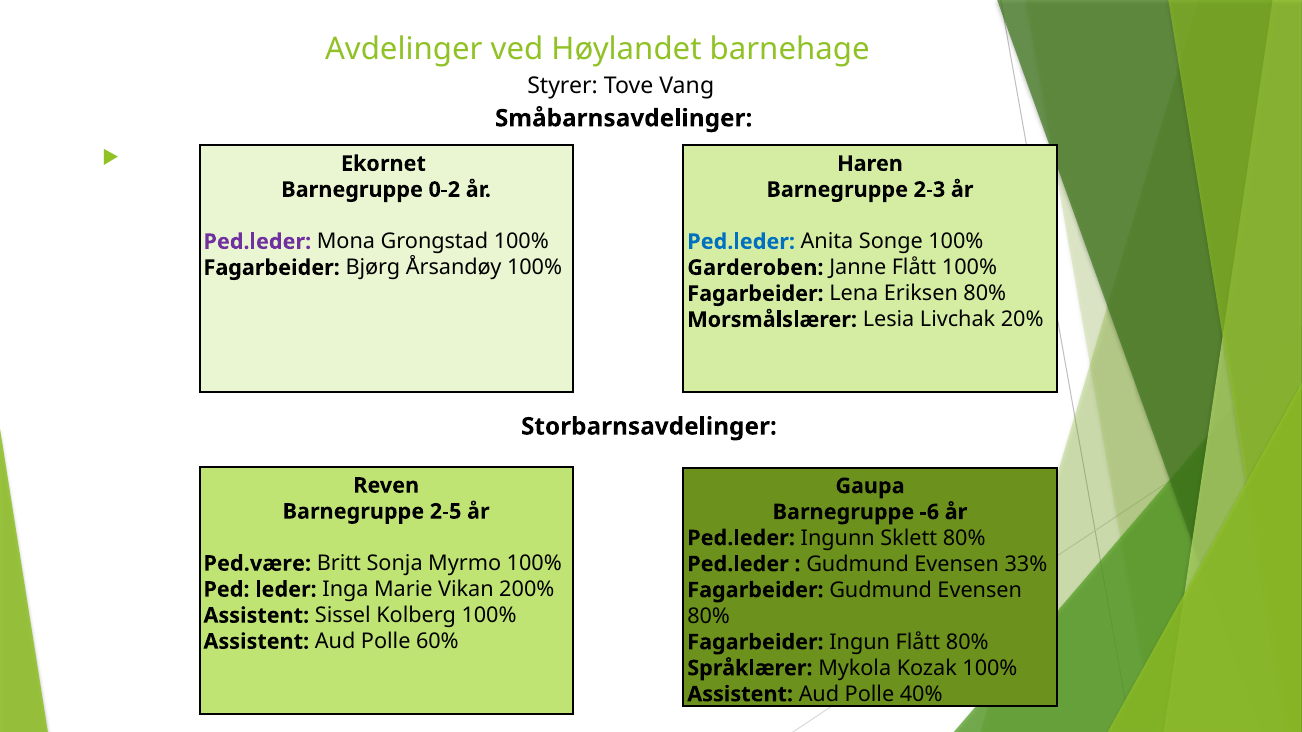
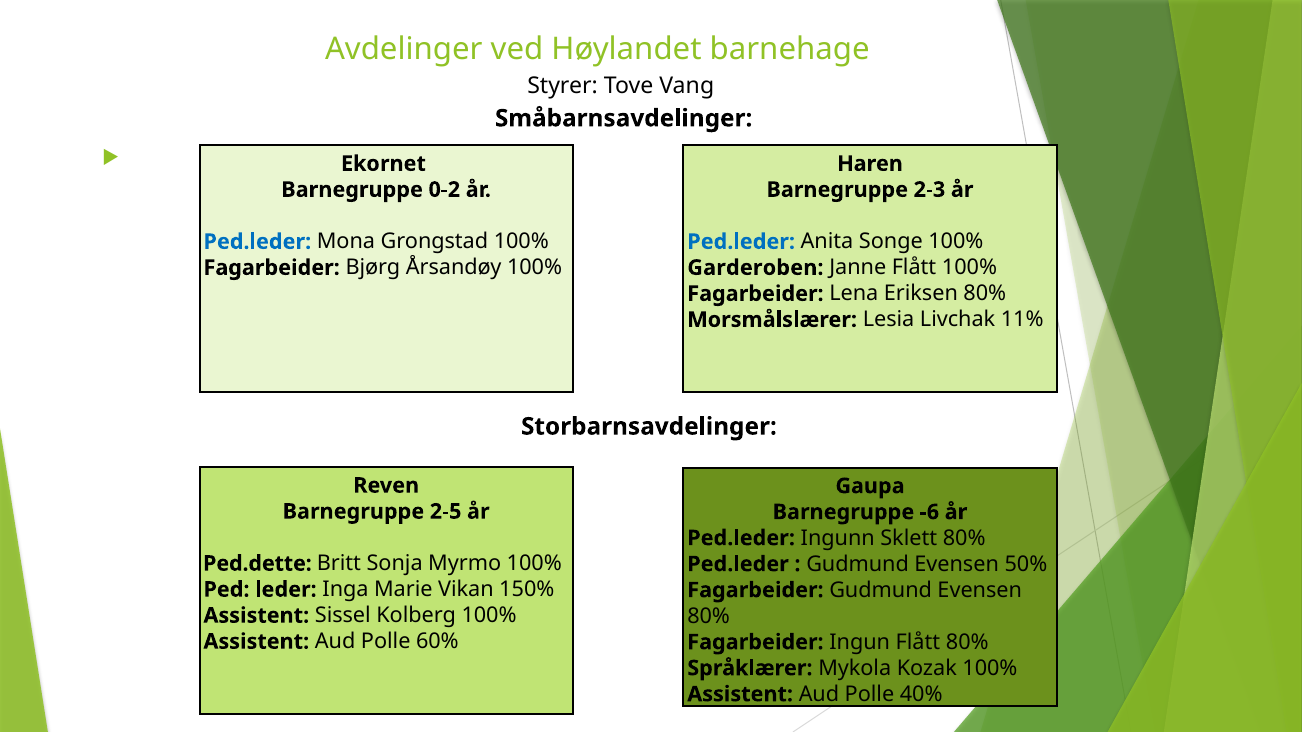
Ped.leder colour: purple -> blue (257, 242)
20%: 20% -> 11% (1022, 320)
Ped.være: Ped.være -> Ped.dette (257, 564)
33%: 33% -> 50% (1026, 564)
200%: 200% -> 150% (527, 590)
